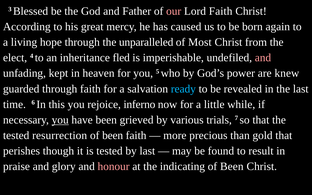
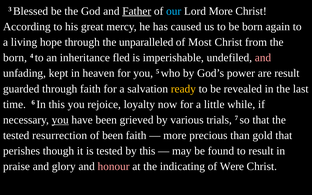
Father underline: none -> present (137, 11)
our colour: pink -> light blue (174, 11)
Lord Faith: Faith -> More (221, 11)
elect: elect -> born (15, 58)
are knew: knew -> result (287, 73)
ready colour: light blue -> yellow (183, 89)
inferno: inferno -> loyalty (139, 104)
by last: last -> this (147, 151)
Been: Been -> Were (232, 166)
